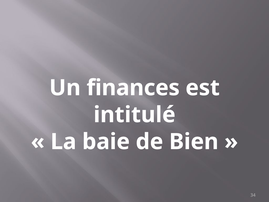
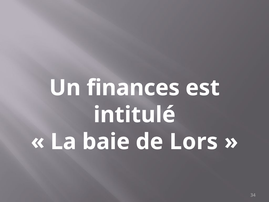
Bien: Bien -> Lors (194, 142)
